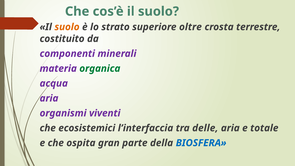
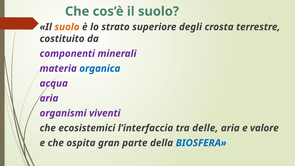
oltre: oltre -> degli (190, 27)
organica colour: green -> blue (100, 68)
totale: totale -> valore (264, 128)
